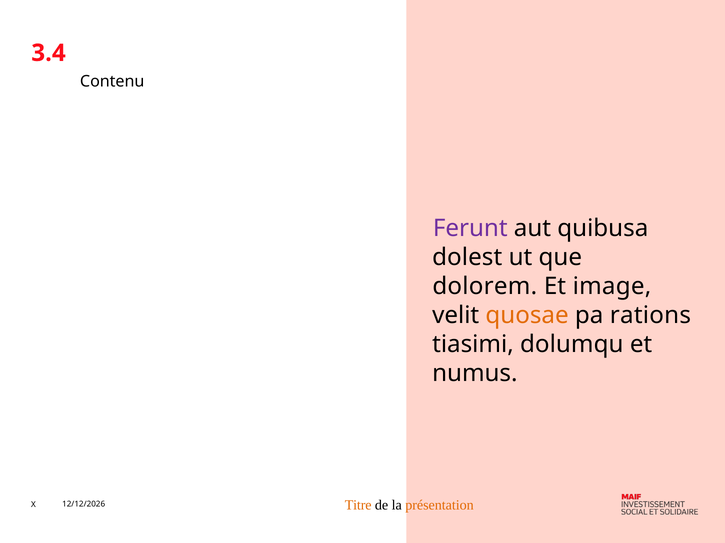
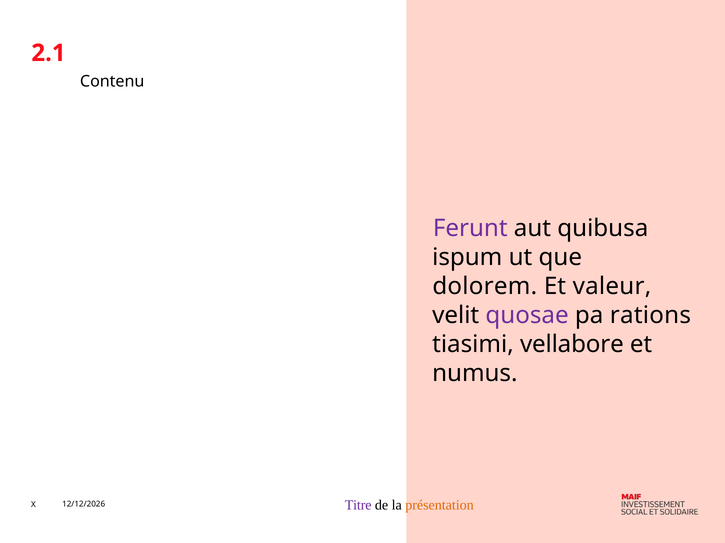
3.4: 3.4 -> 2.1 (49, 53)
dolest: dolest -> ispum (467, 258)
image: image -> valeur (612, 287)
quosae colour: orange -> purple (527, 316)
dolumqu: dolumqu -> vellabore (572, 345)
Titre colour: orange -> purple (358, 506)
